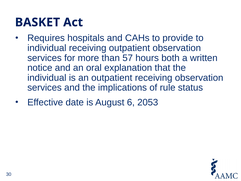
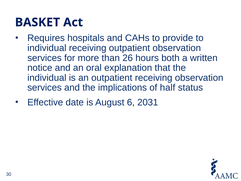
57: 57 -> 26 (128, 58)
rule: rule -> half (168, 88)
2053: 2053 -> 2031 (148, 102)
